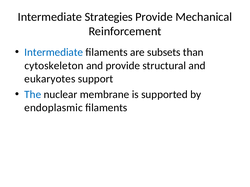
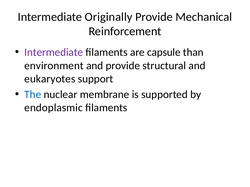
Strategies: Strategies -> Originally (109, 17)
Intermediate colour: blue -> purple (54, 52)
subsets: subsets -> capsule (164, 52)
cytoskeleton: cytoskeleton -> environment (54, 66)
